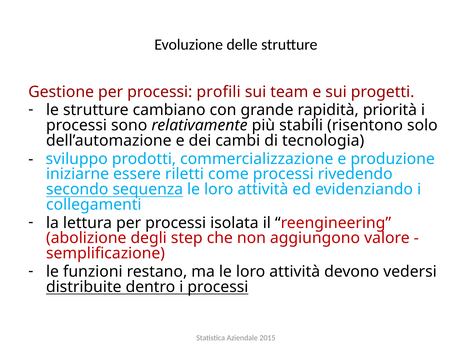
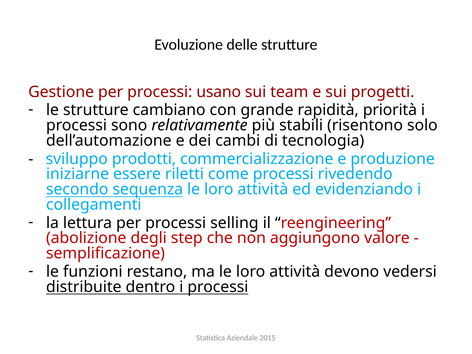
profili: profili -> usano (219, 92)
isolata: isolata -> selling (234, 223)
